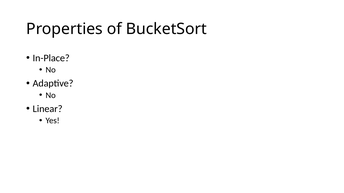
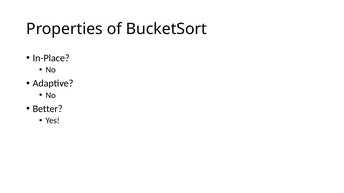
Linear: Linear -> Better (48, 109)
